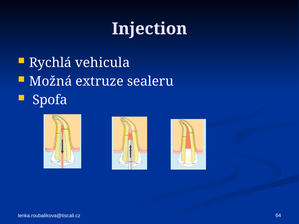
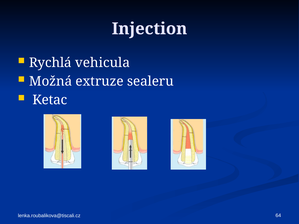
Spofa: Spofa -> Ketac (50, 100)
